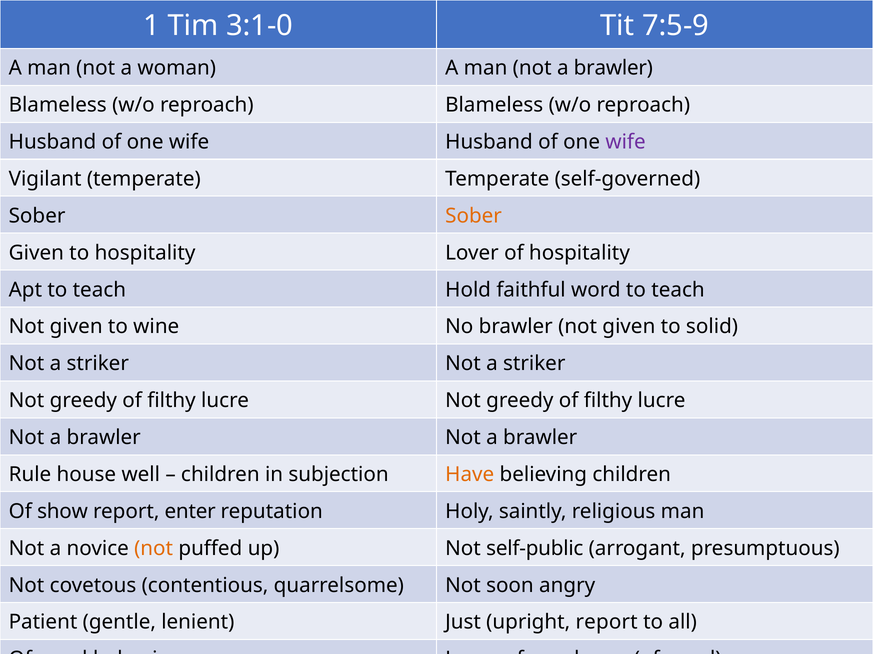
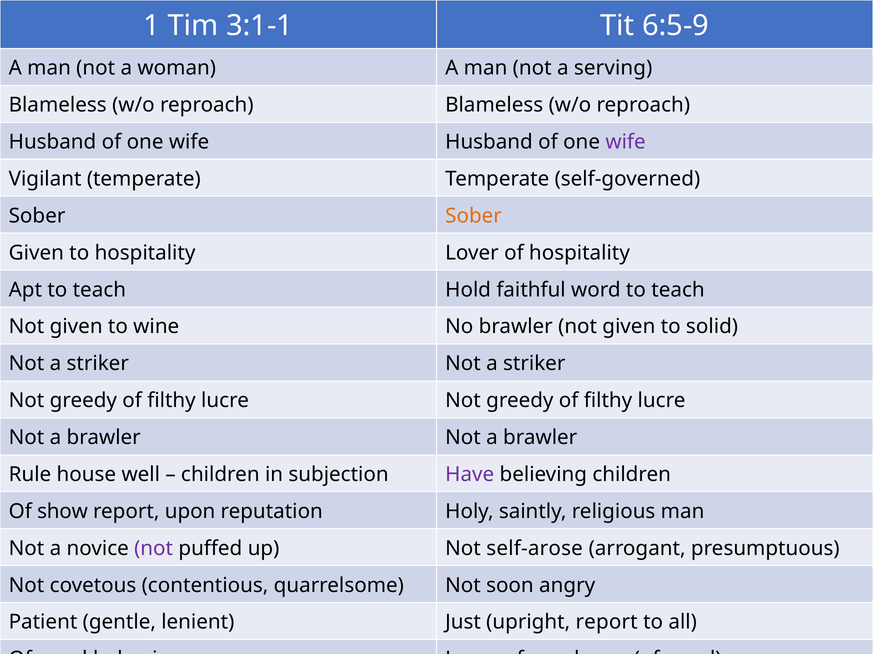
3:1-0: 3:1-0 -> 3:1-1 (260, 26)
7:5-9: 7:5-9 -> 6:5-9 (676, 26)
man not a brawler: brawler -> serving (613, 68)
Have colour: orange -> purple (470, 475)
enter: enter -> upon (190, 512)
not colour: orange -> purple (154, 549)
self-public: self-public -> self-arose (535, 549)
